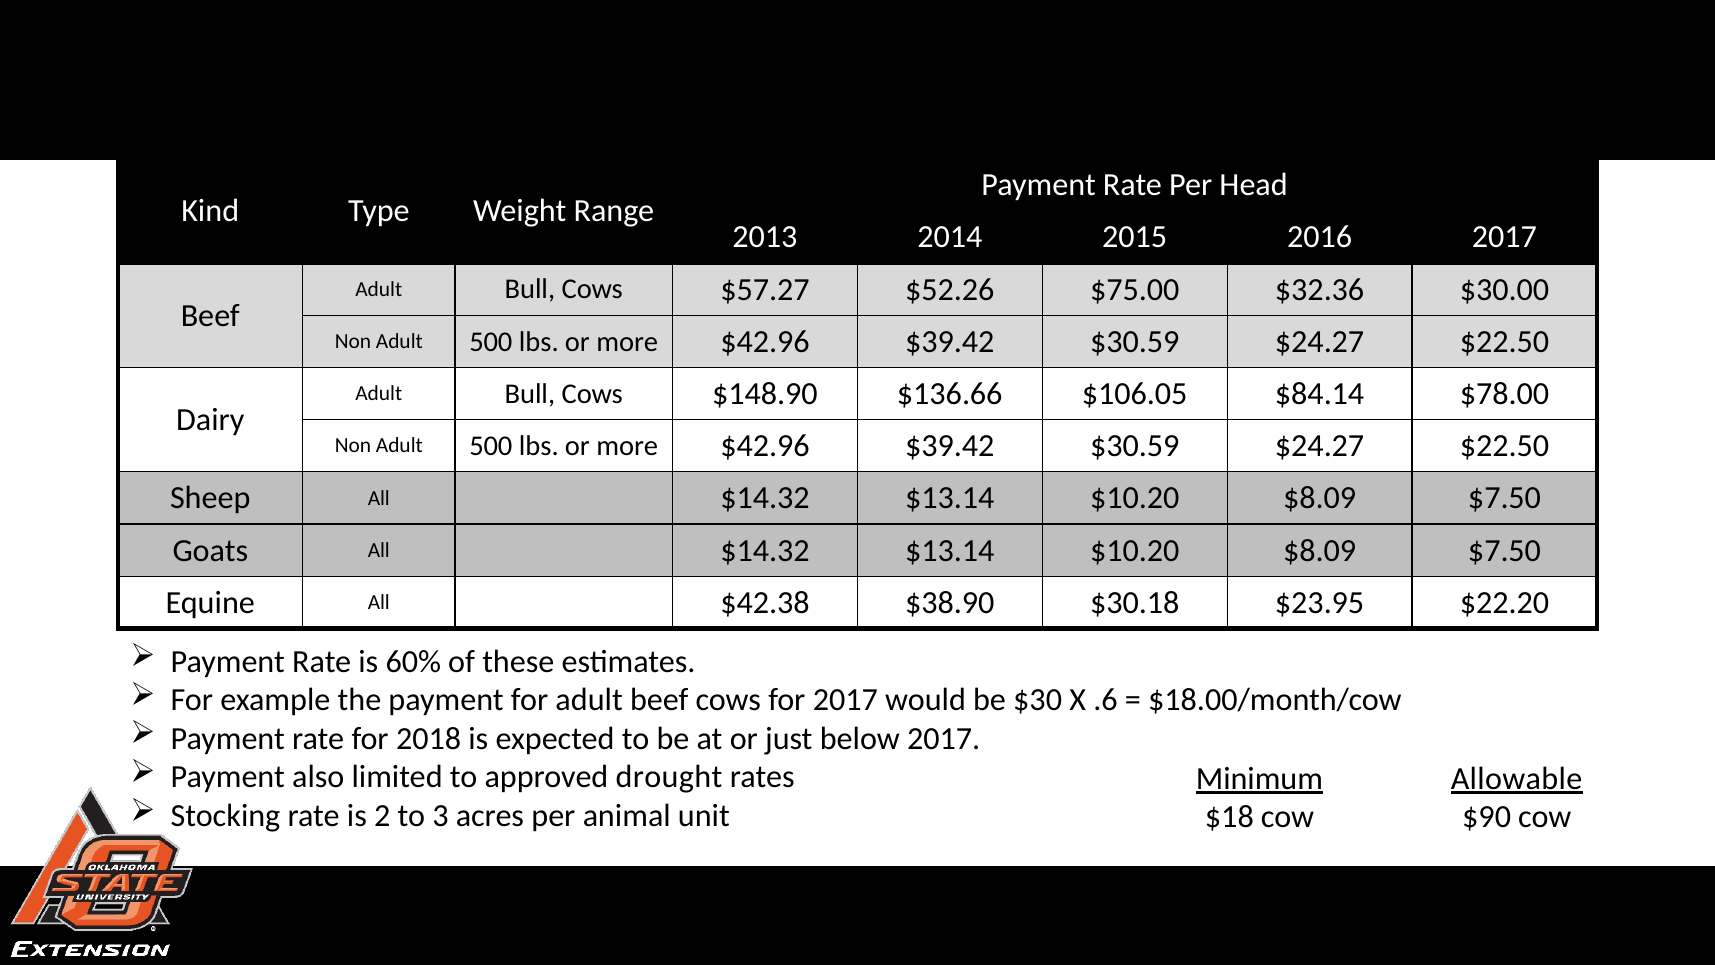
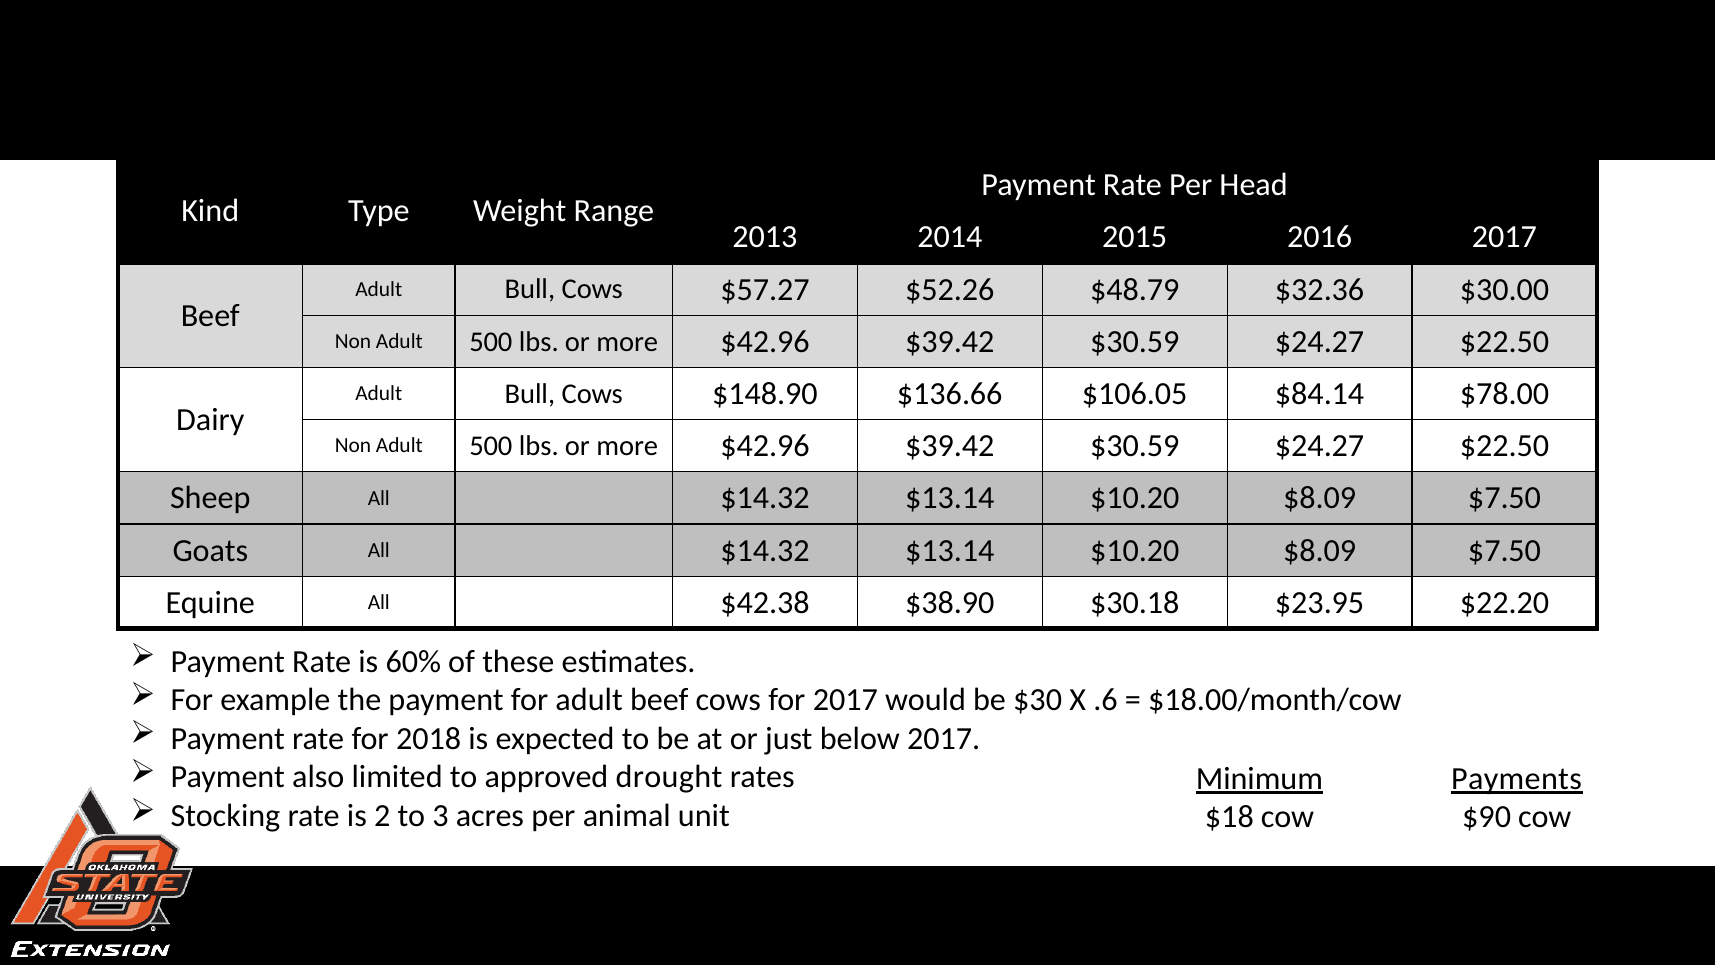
$75.00: $75.00 -> $48.79 (1135, 289)
Allowable: Allowable -> Payments (1517, 778)
